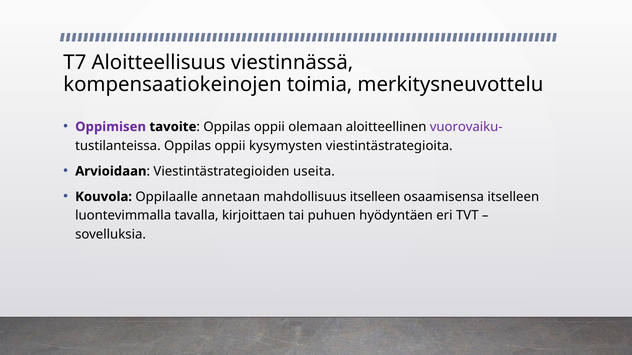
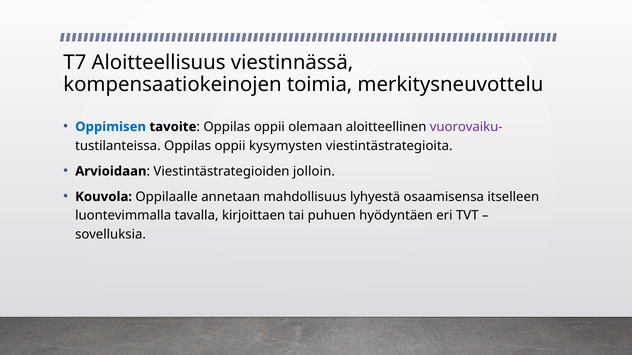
Oppimisen colour: purple -> blue (111, 127)
useita: useita -> jolloin (314, 171)
mahdollisuus itselleen: itselleen -> lyhyestä (375, 197)
